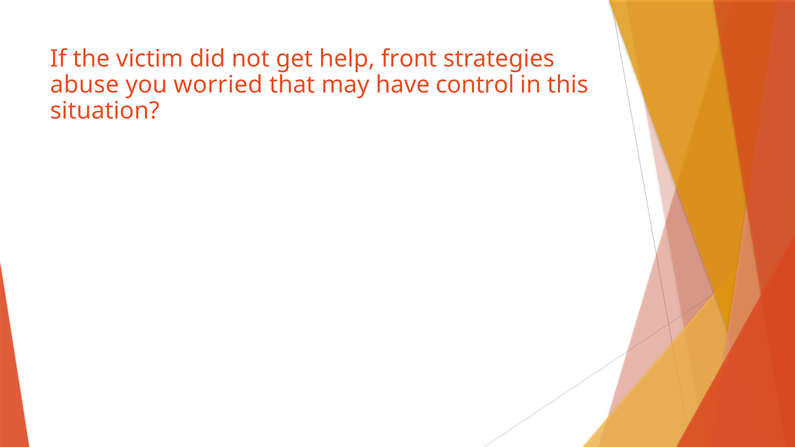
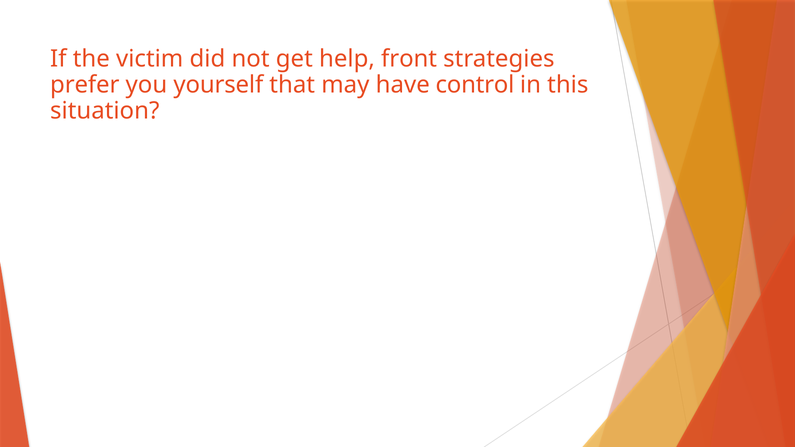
abuse: abuse -> prefer (85, 85)
worried: worried -> yourself (218, 85)
